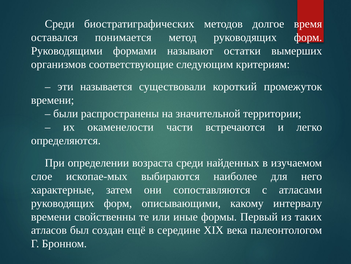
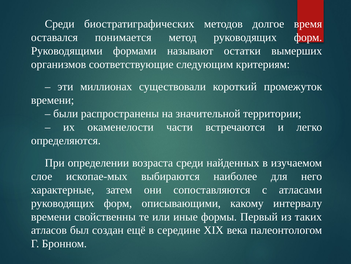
называется: называется -> миллионах (106, 86)
